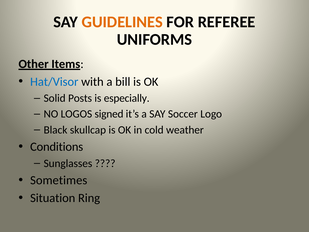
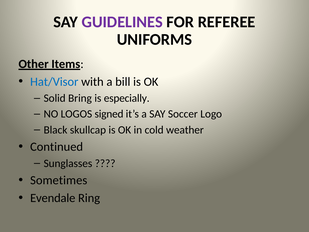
GUIDELINES colour: orange -> purple (122, 22)
Posts: Posts -> Bring (80, 98)
Conditions: Conditions -> Continued (57, 147)
Situation: Situation -> Evendale (53, 198)
